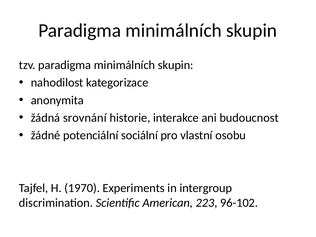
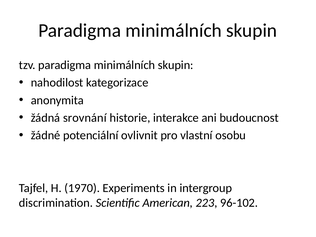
sociální: sociální -> ovlivnit (139, 135)
